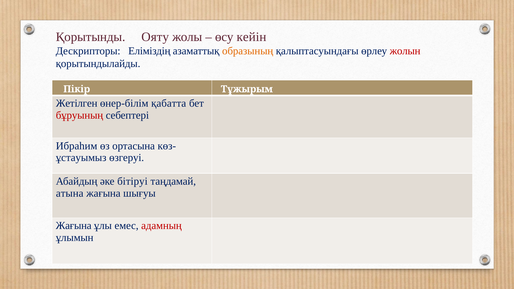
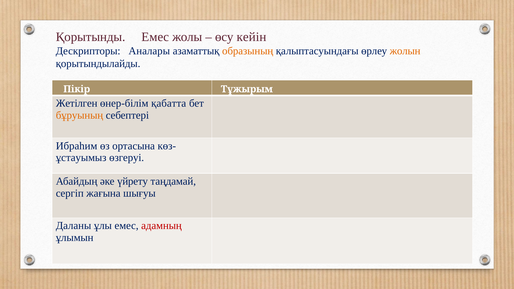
Қорытынды Ояту: Ояту -> Емес (155, 37)
Еліміздің: Еліміздің -> Аналары (149, 51)
жолын colour: red -> orange (405, 51)
бұруының colour: red -> orange (79, 115)
бітіруі: бітіруі -> үйрету (133, 181)
атына: атына -> сергіп (70, 193)
Жағына: Жағына -> Даланы (74, 226)
